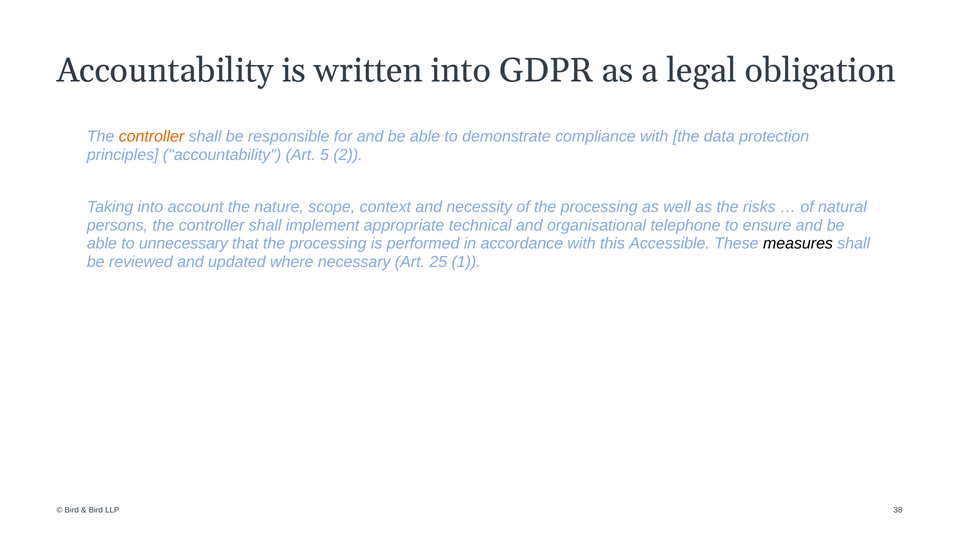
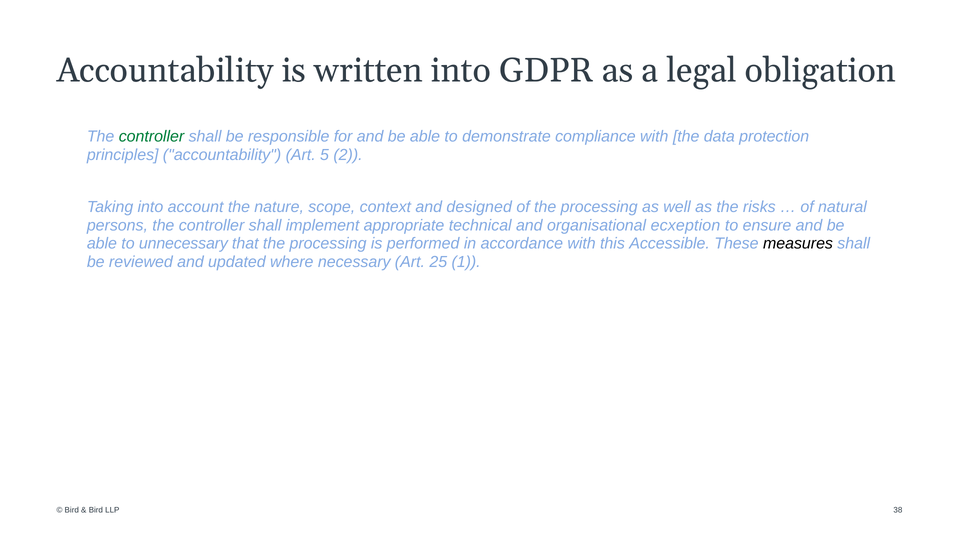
controller colour: orange -> green (151, 136)
necessity: necessity -> designed (479, 207)
telephone: telephone -> ecxeption (685, 225)
